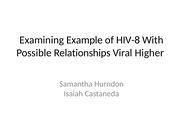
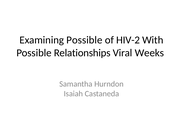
Examining Example: Example -> Possible (84, 40)
HIV-8: HIV-8 -> HIV-2 (128, 40)
Higher: Higher -> Weeks (149, 53)
